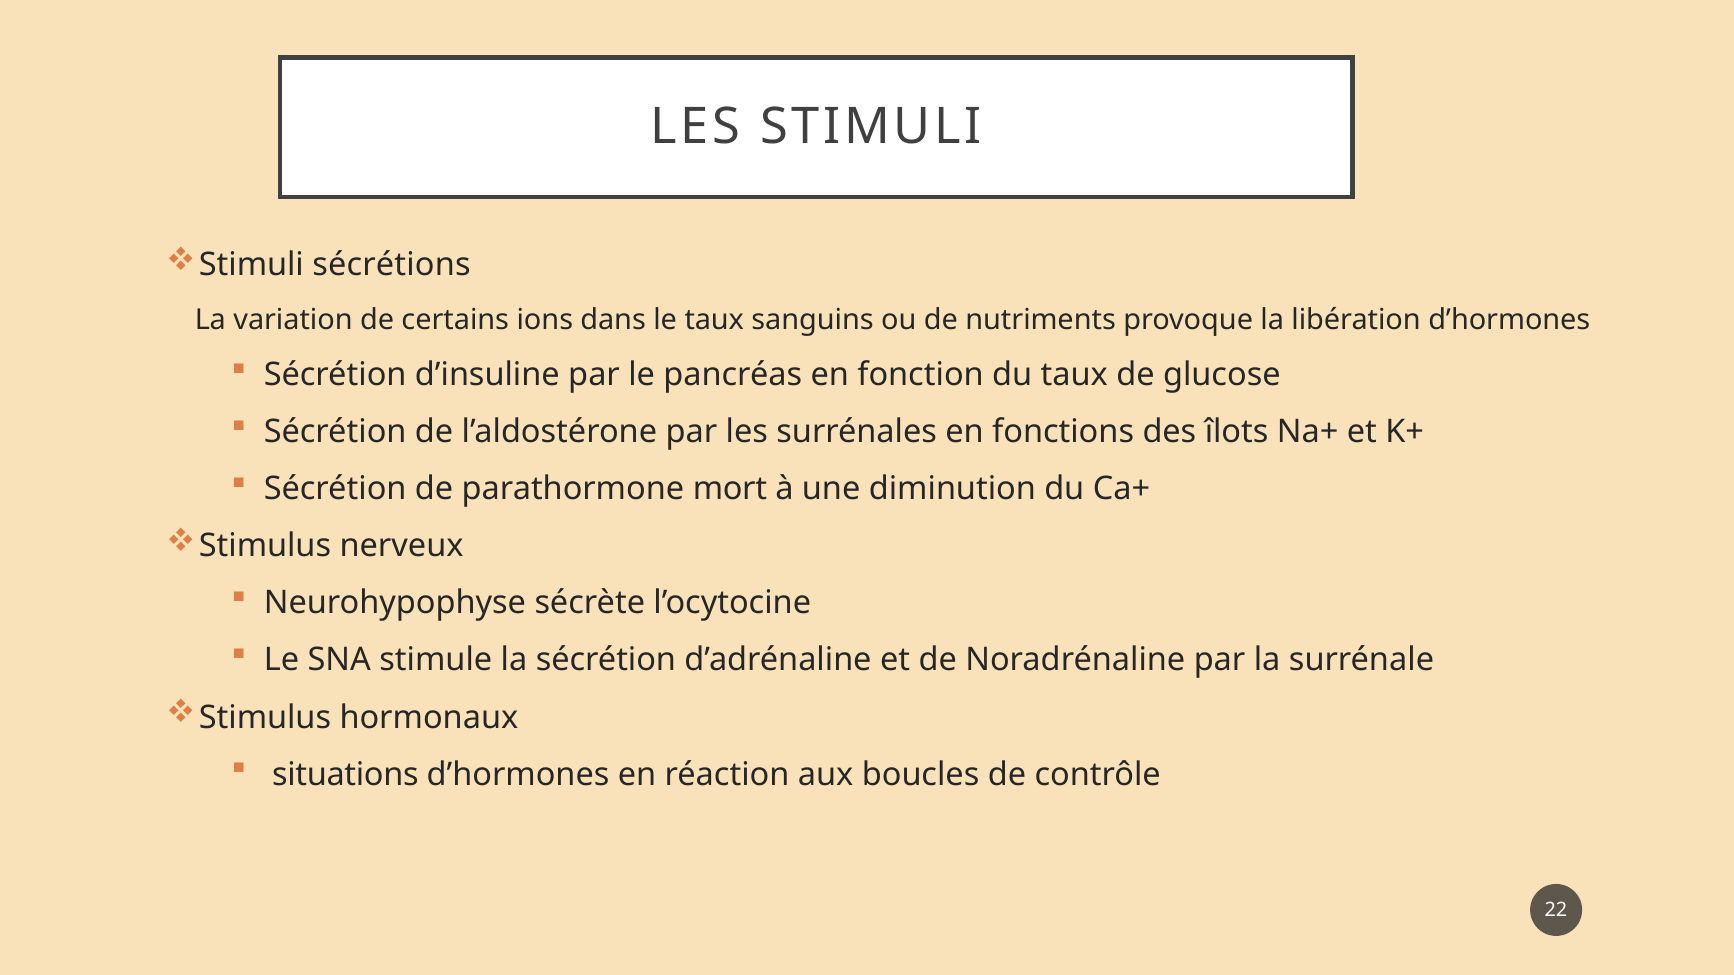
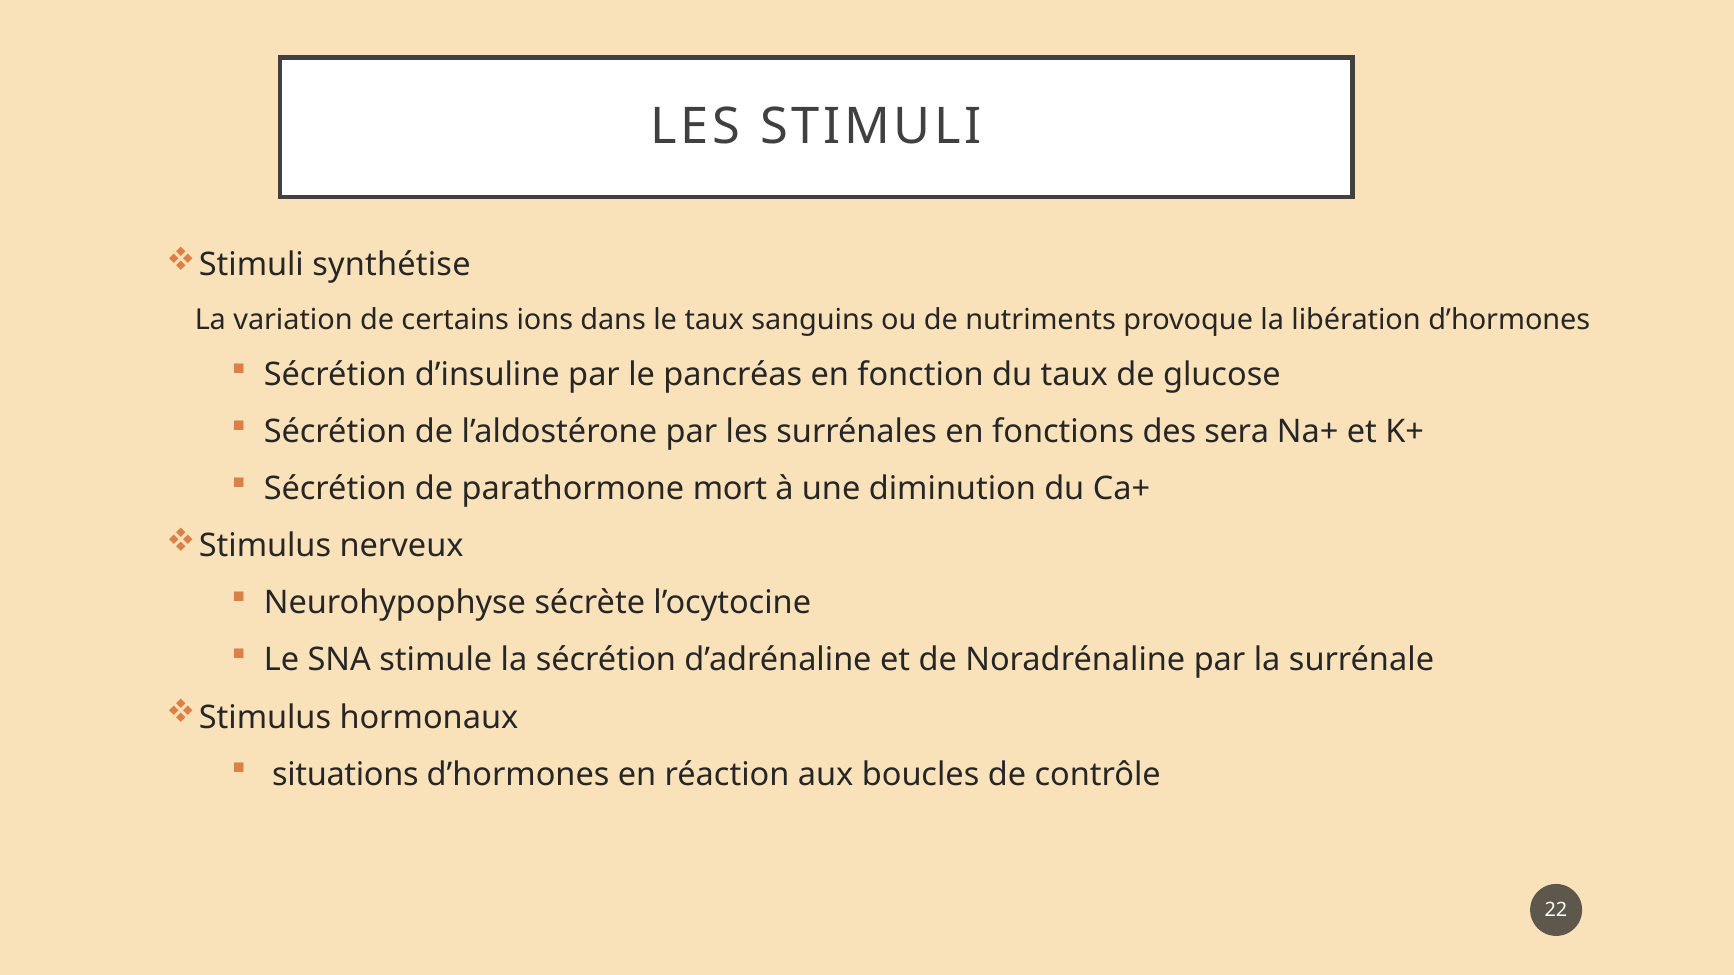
sécrétions: sécrétions -> synthétise (391, 265)
îlots: îlots -> sera (1237, 432)
